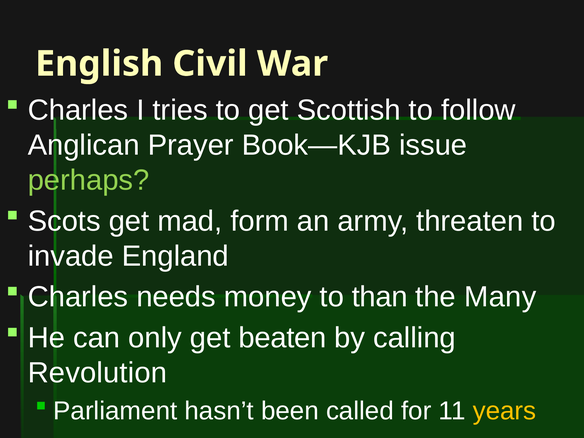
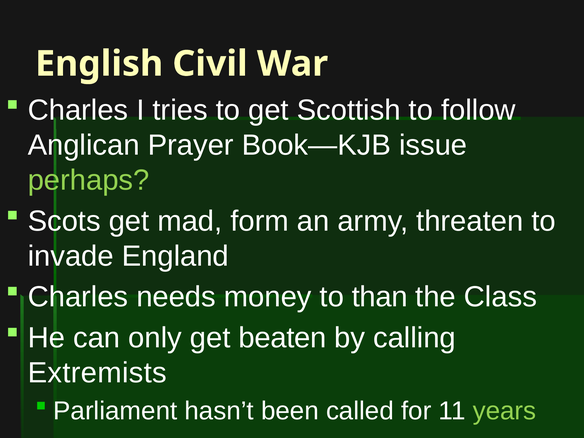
Many: Many -> Class (500, 297)
Revolution: Revolution -> Extremists (97, 373)
years colour: yellow -> light green (505, 411)
